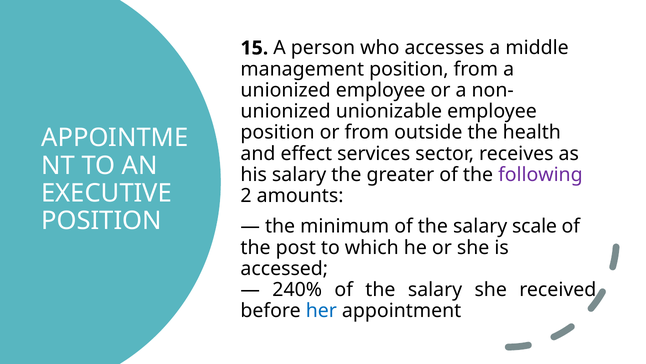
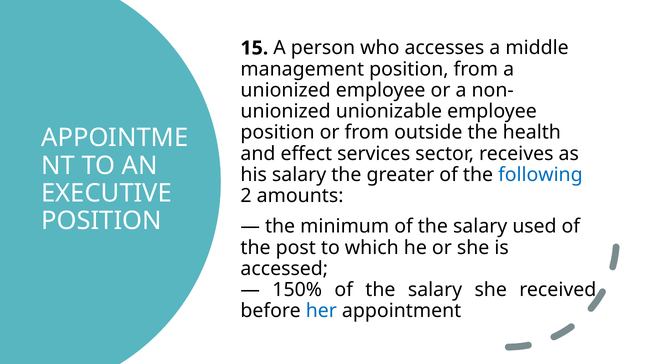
following colour: purple -> blue (540, 174)
scale: scale -> used (534, 226)
240%: 240% -> 150% (297, 289)
